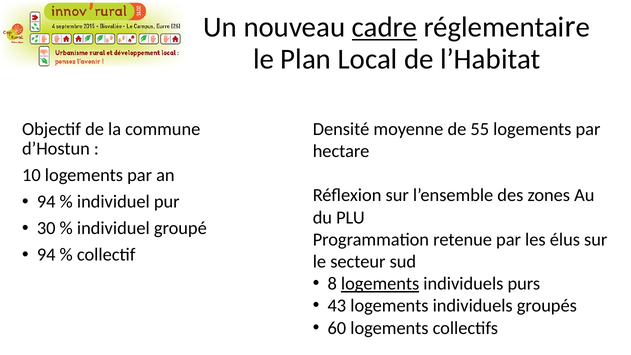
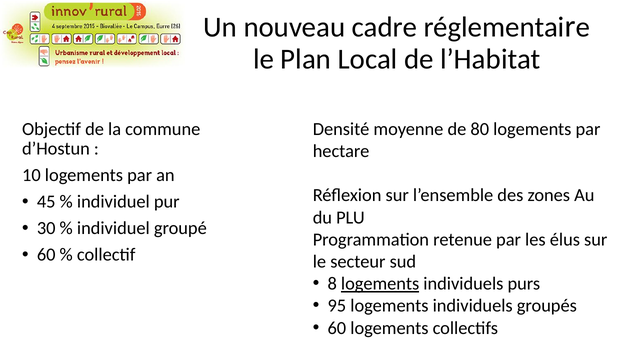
cadre underline: present -> none (384, 27)
55: 55 -> 80 (480, 129)
94: 94 -> 45 (46, 202)
94: 94 -> 60 (46, 255)
43: 43 -> 95 (337, 306)
